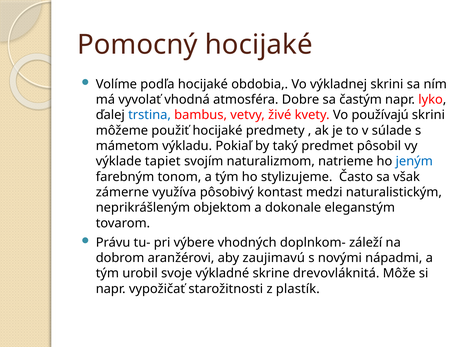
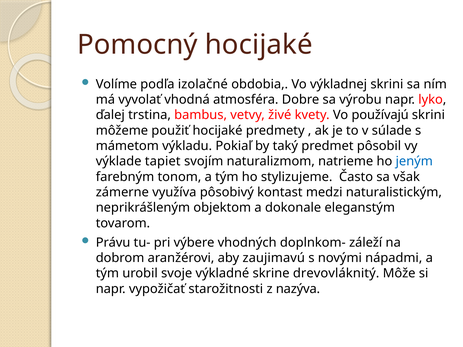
podľa hocijaké: hocijaké -> izolačné (203, 84)
častým: častým -> výrobu (360, 100)
trstina colour: blue -> black (150, 115)
drevovláknitá: drevovláknitá -> drevovláknitý (336, 274)
plastík: plastík -> nazýva (298, 289)
